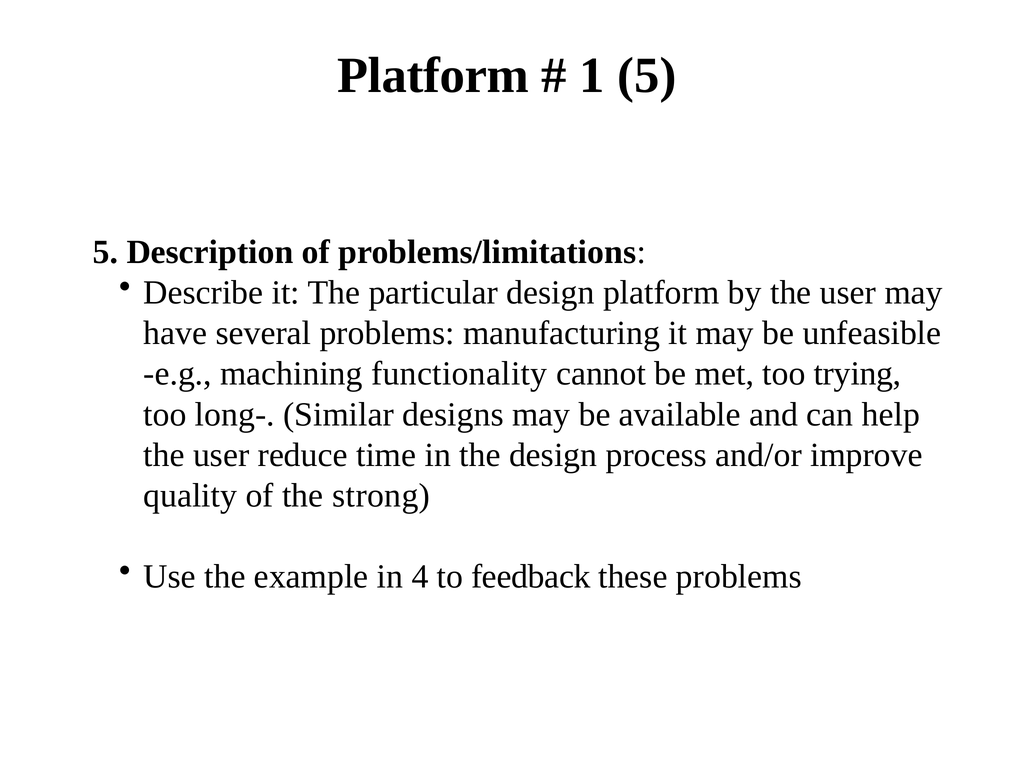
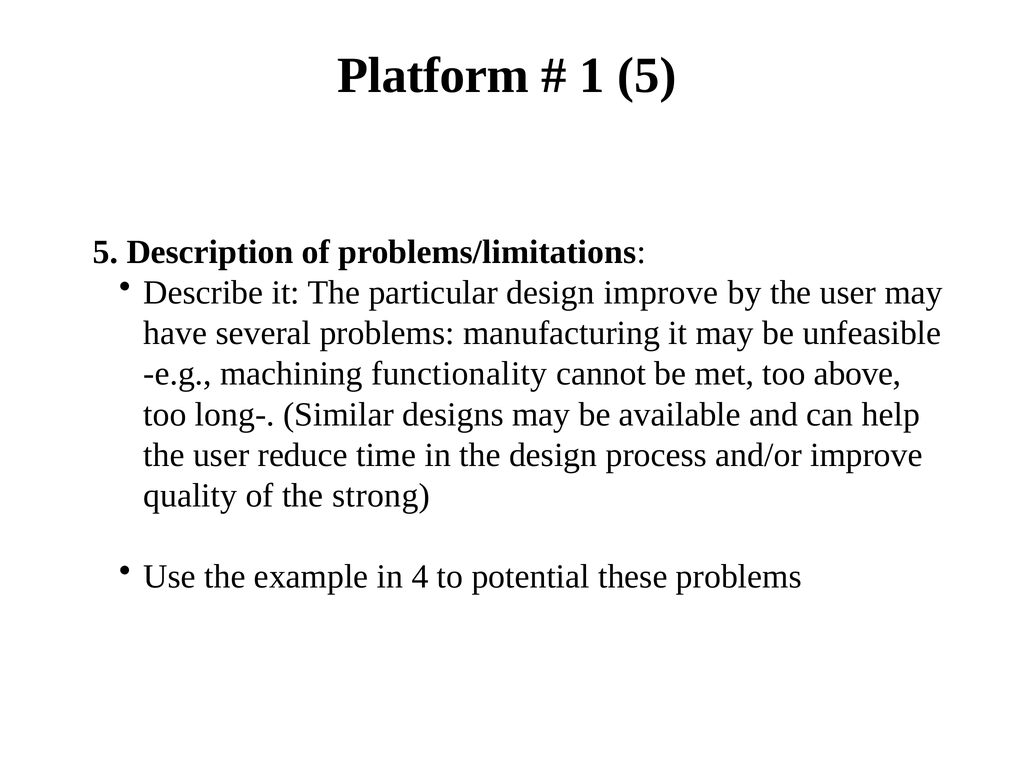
design platform: platform -> improve (661, 292)
trying: trying -> above (858, 374)
feedback: feedback -> potential (531, 576)
